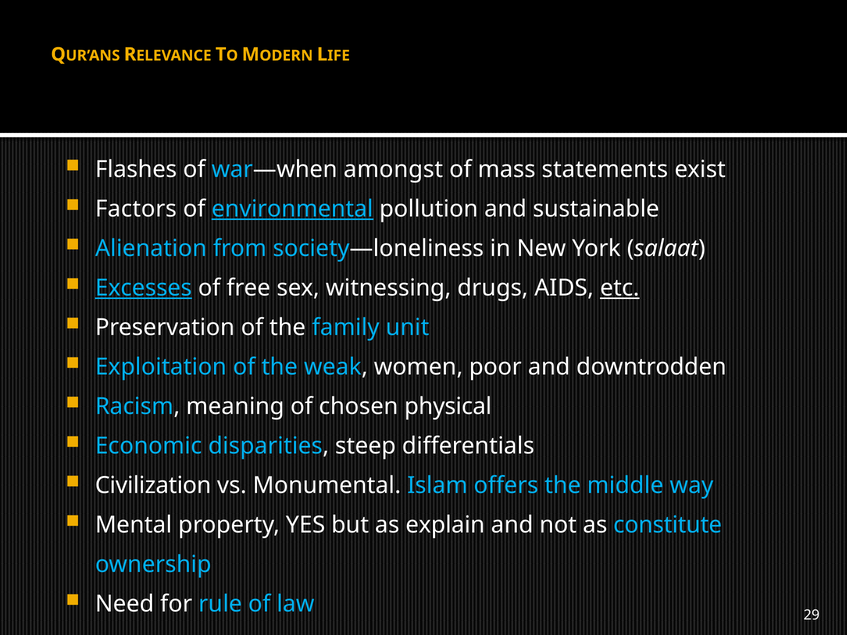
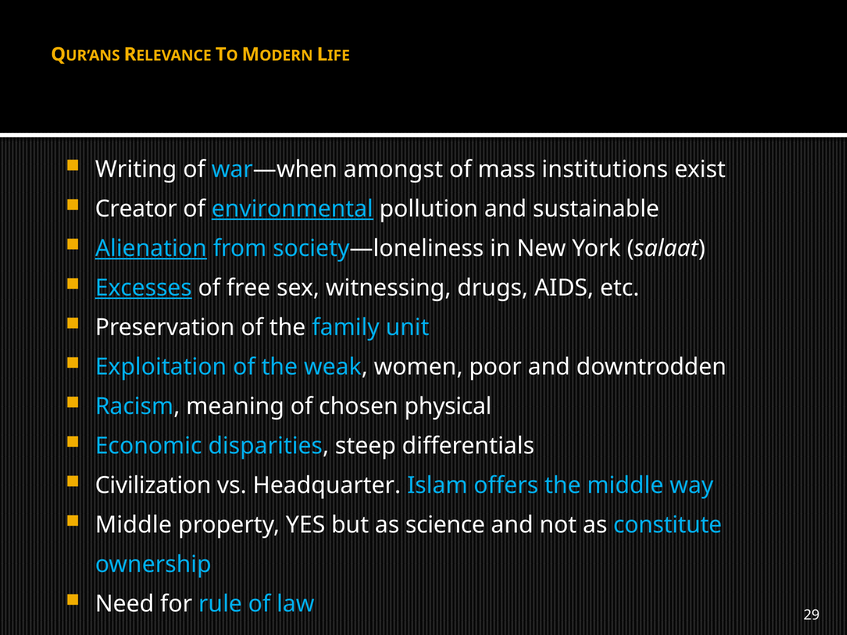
Flashes: Flashes -> Writing (136, 170)
statements: statements -> institutions (605, 170)
Factors: Factors -> Creator (136, 209)
Alienation underline: none -> present (151, 249)
etc underline: present -> none (620, 288)
Monumental: Monumental -> Headquarter (327, 486)
Mental: Mental -> Middle (133, 525)
explain: explain -> science (445, 525)
